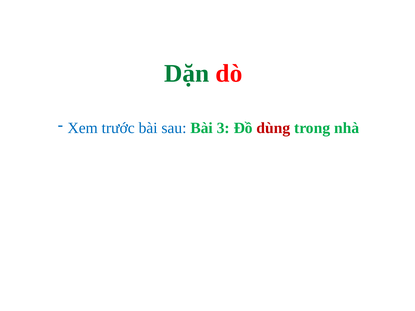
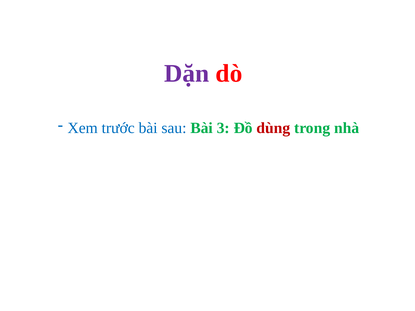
Dặn colour: green -> purple (187, 74)
